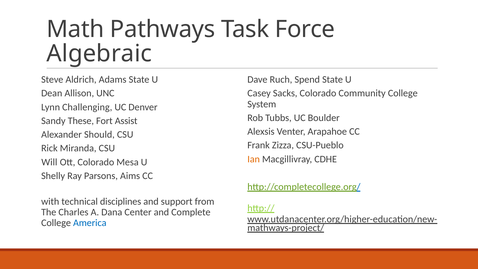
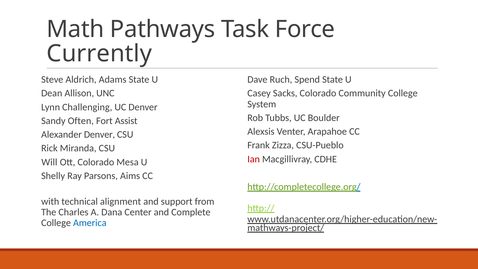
Algebraic: Algebraic -> Currently (99, 54)
These: These -> Often (81, 121)
Alexander Should: Should -> Denver (99, 135)
Ian colour: orange -> red (254, 159)
disciplines: disciplines -> alignment (121, 201)
